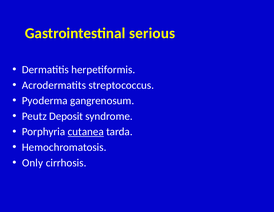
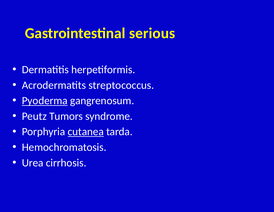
Pyoderma underline: none -> present (45, 101)
Deposit: Deposit -> Tumors (66, 116)
Only: Only -> Urea (33, 163)
